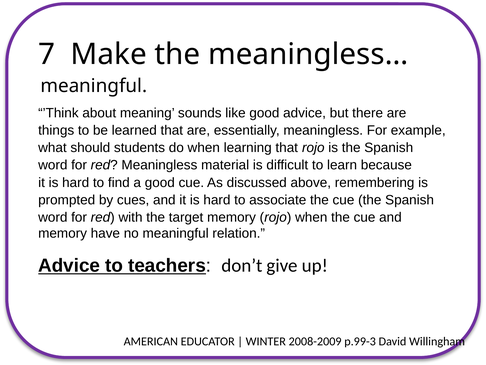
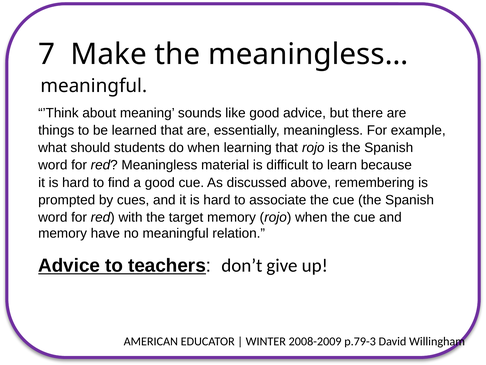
p.99-3: p.99-3 -> p.79-3 (360, 341)
